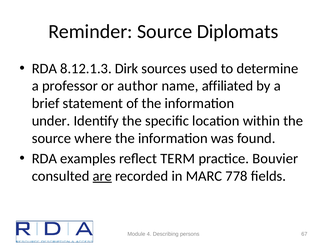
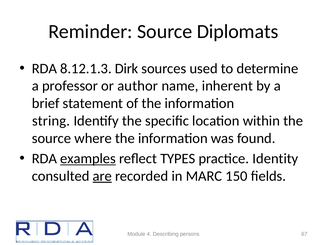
affiliated: affiliated -> inherent (227, 86)
under: under -> string (51, 121)
examples underline: none -> present (88, 159)
TERM: TERM -> TYPES (178, 159)
Bouvier: Bouvier -> Identity (275, 159)
778: 778 -> 150 (237, 176)
